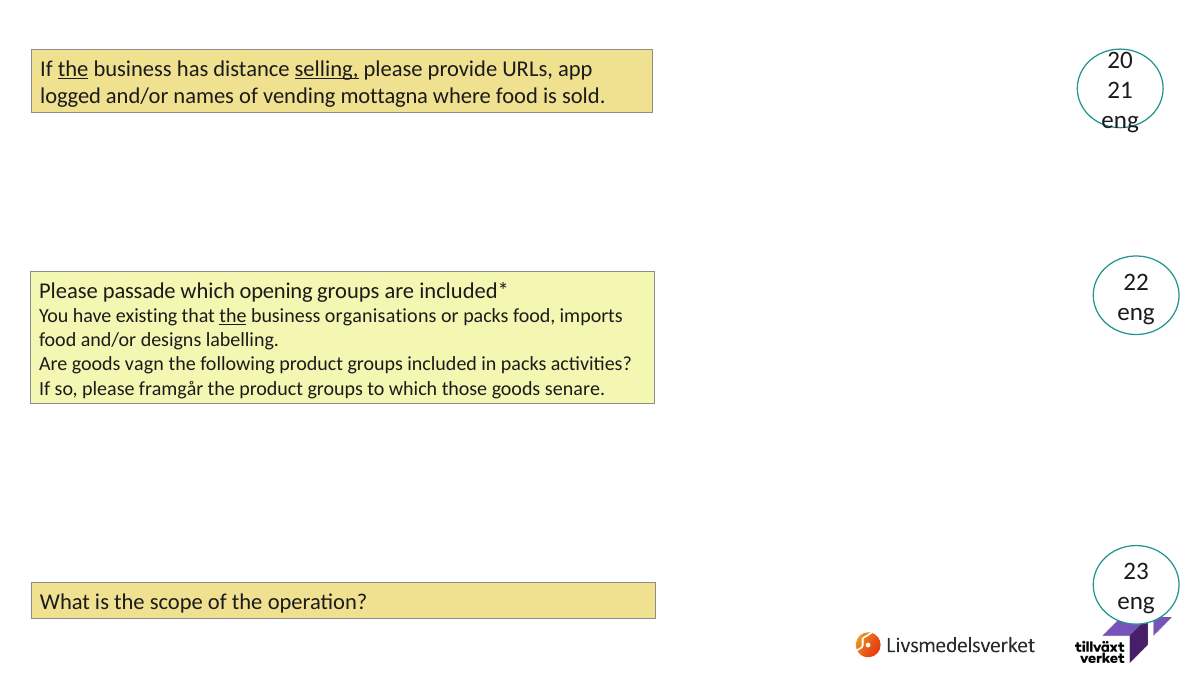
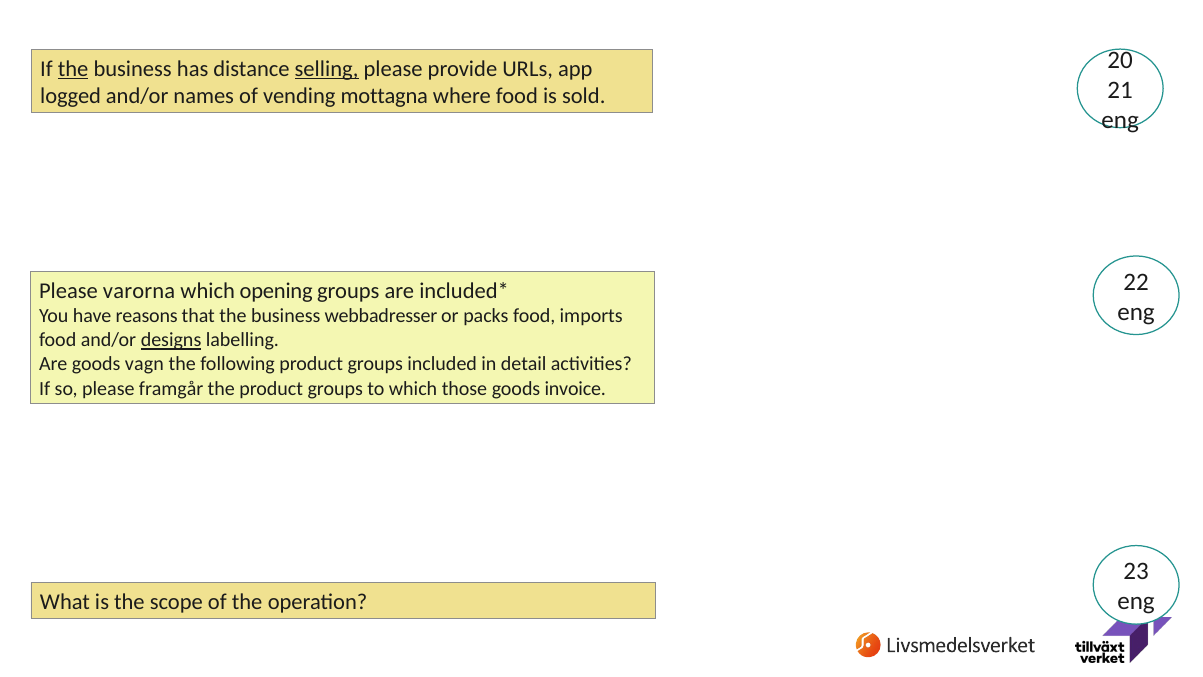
passade: passade -> varorna (139, 291)
existing: existing -> reasons (147, 316)
the underline: present -> none (233, 316)
organisations: organisations -> webbadresser (381, 316)
designs underline: none -> present (171, 340)
in packs: packs -> detail (524, 364)
senare: senare -> invoice (575, 388)
